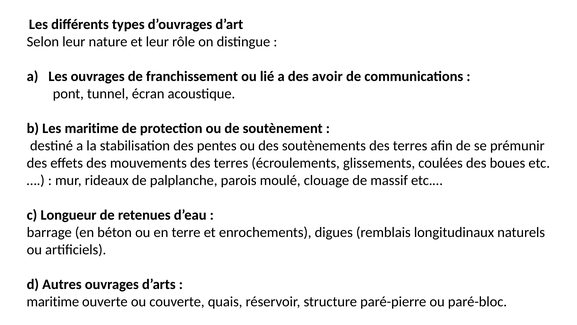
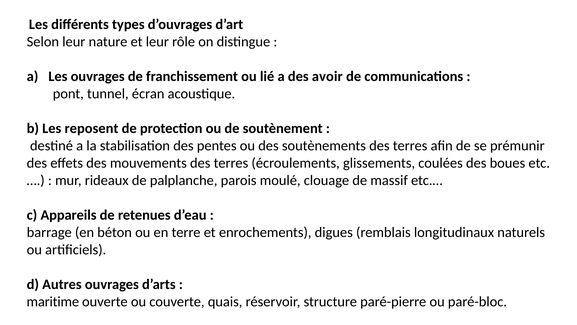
Les maritime: maritime -> reposent (92, 128)
Longueur: Longueur -> Appareils (69, 215)
